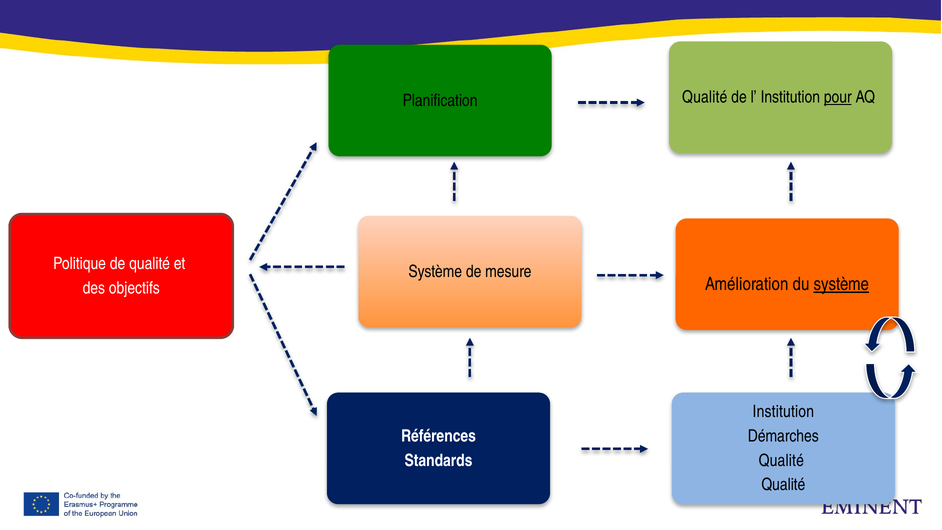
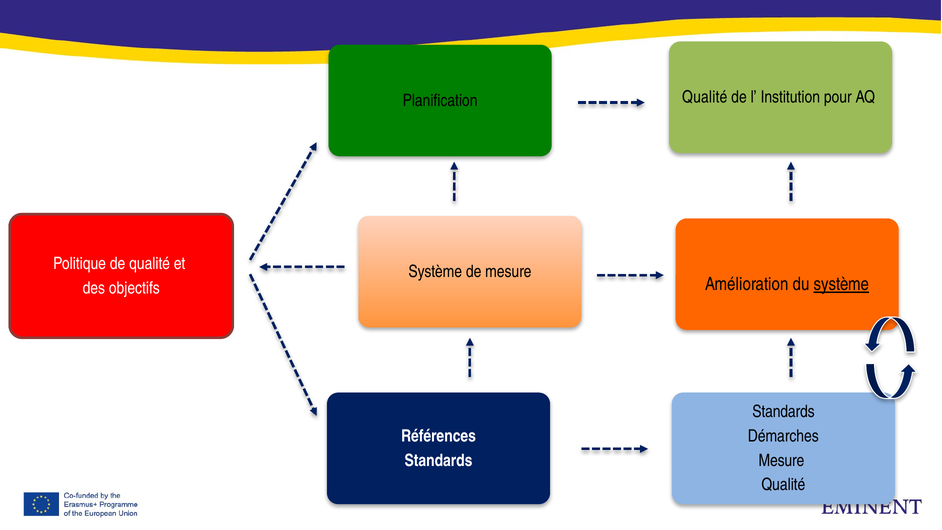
pour underline: present -> none (838, 97)
Institution: Institution -> Standards (783, 412)
Qualité: Qualité -> Mesure (781, 460)
